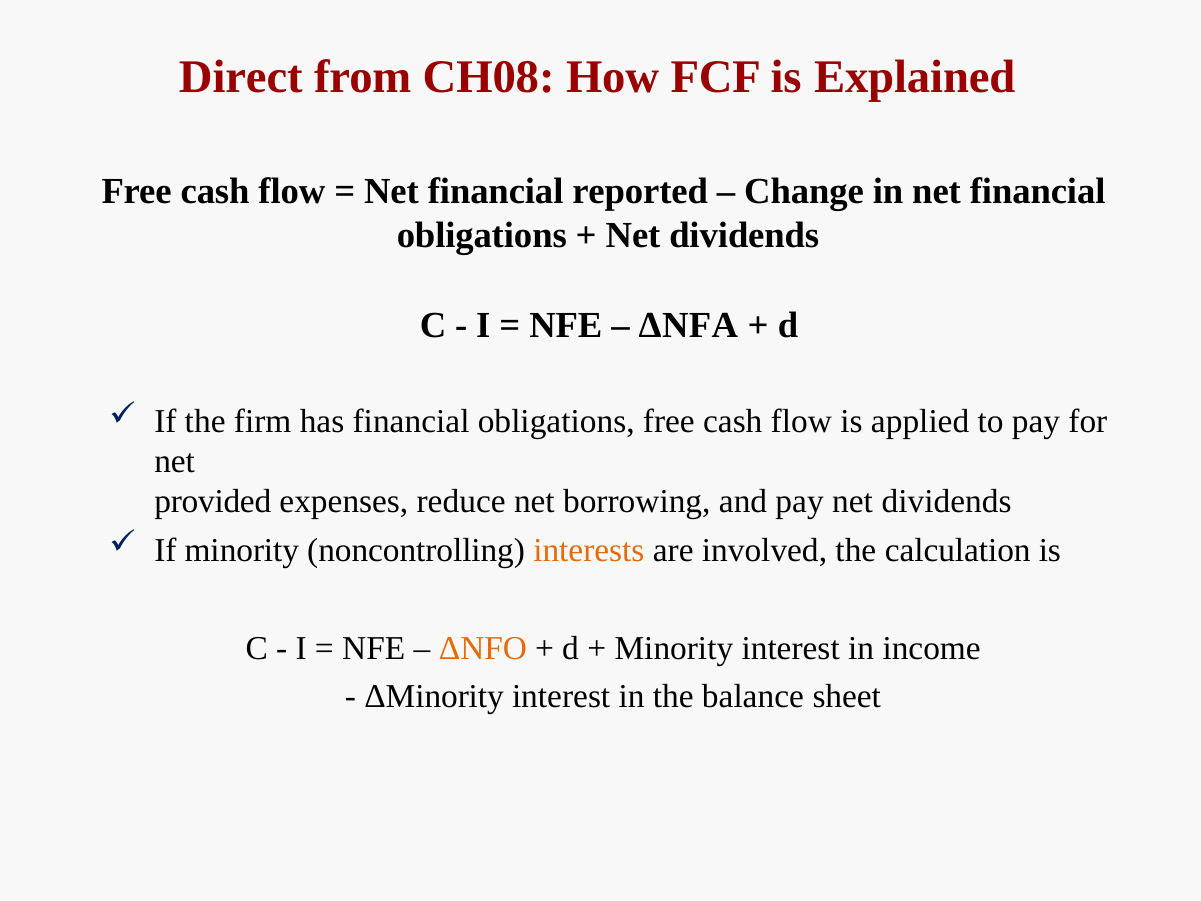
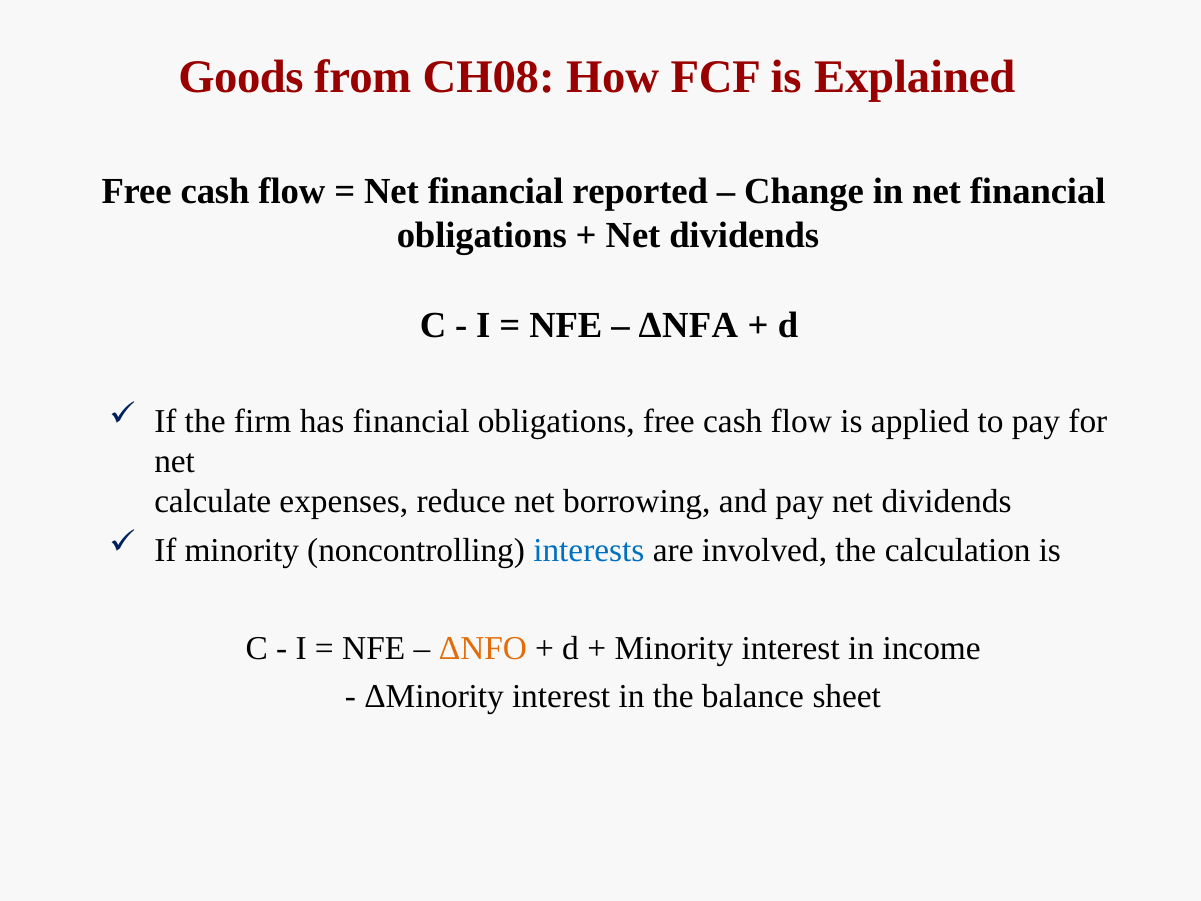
Direct: Direct -> Goods (241, 77)
provided: provided -> calculate (213, 502)
interests colour: orange -> blue (589, 550)
